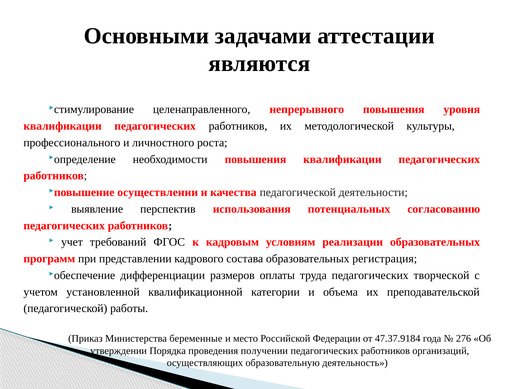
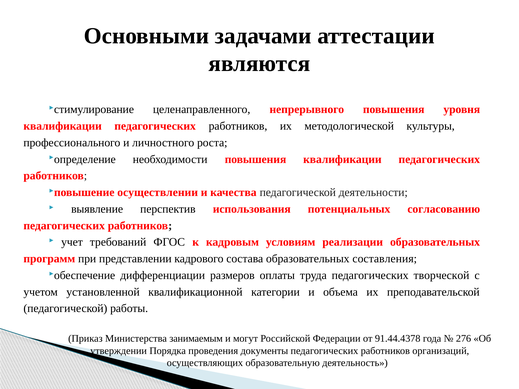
регистрация: регистрация -> составления (385, 259)
беременные: беременные -> занимаемым (196, 339)
место: место -> могут (246, 339)
47.37.9184: 47.37.9184 -> 91.44.4378 (398, 339)
получении: получении -> документы (264, 351)
